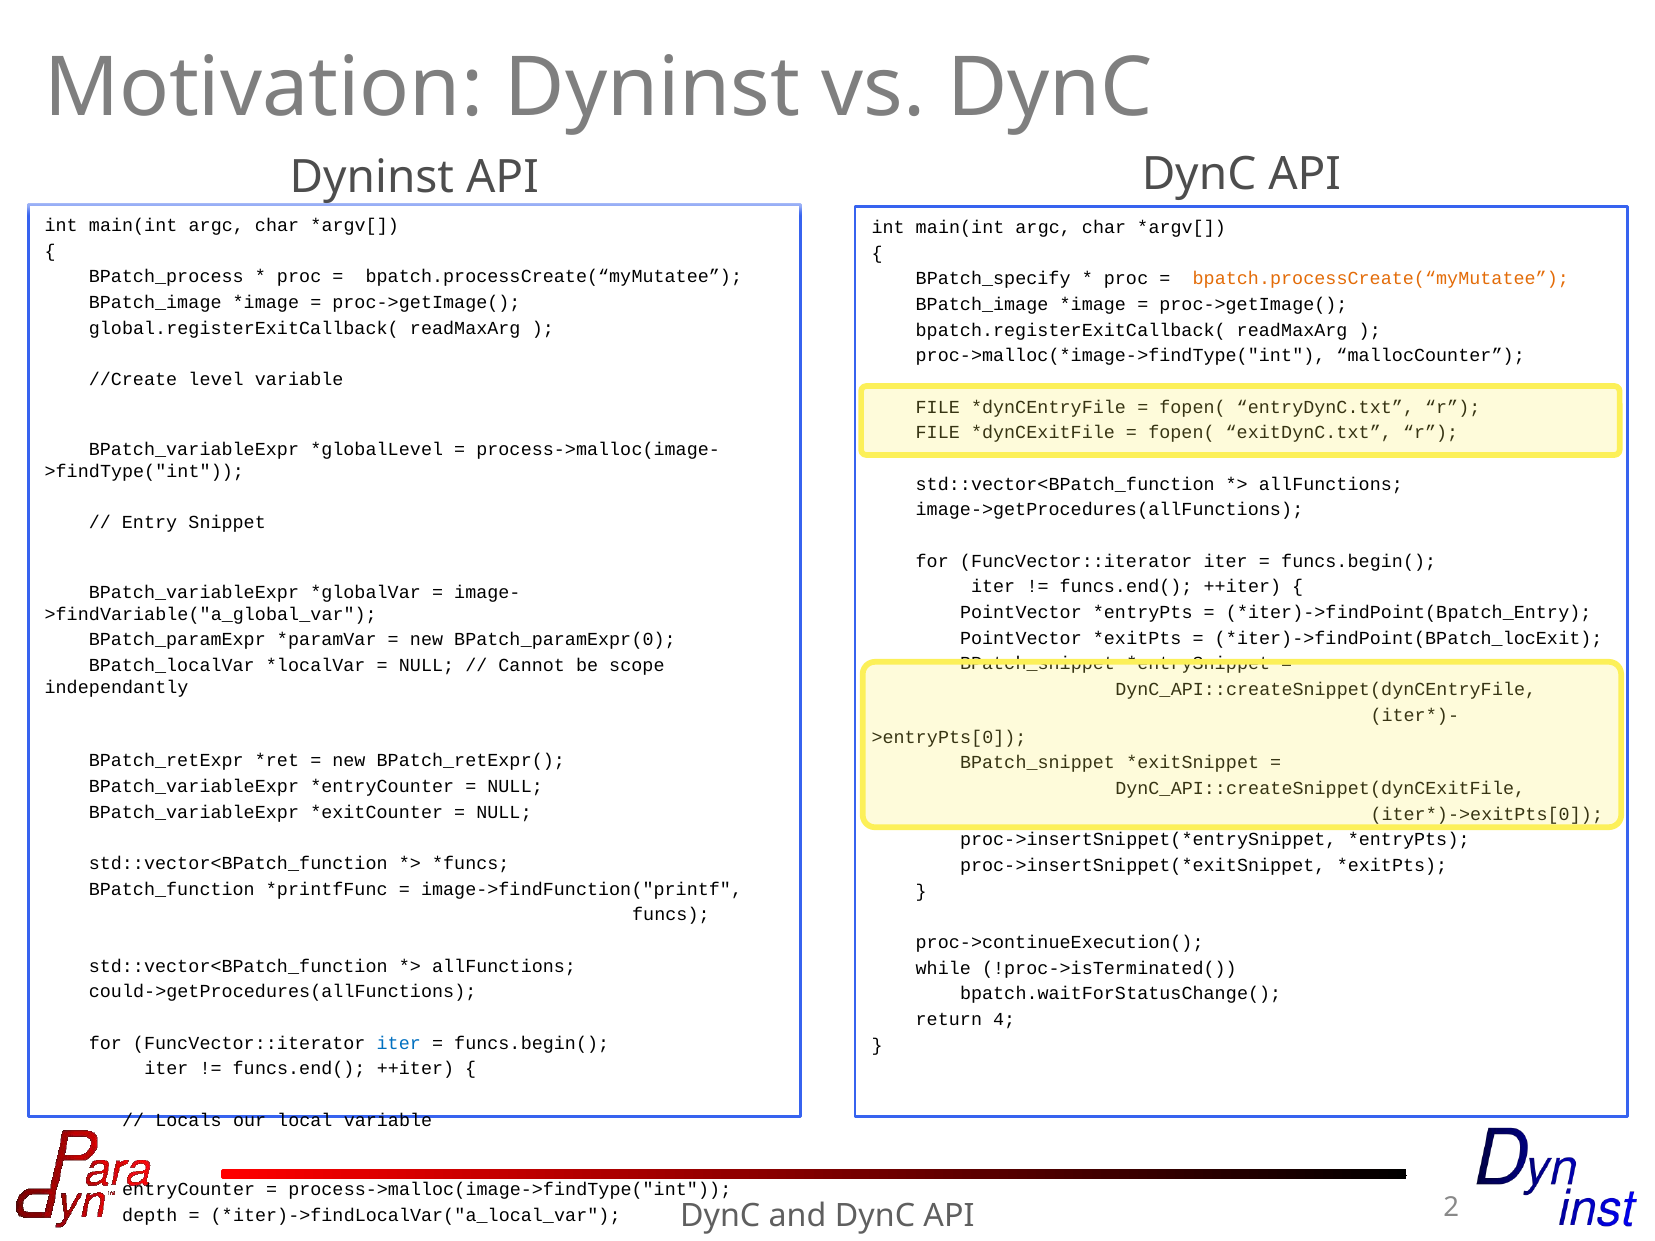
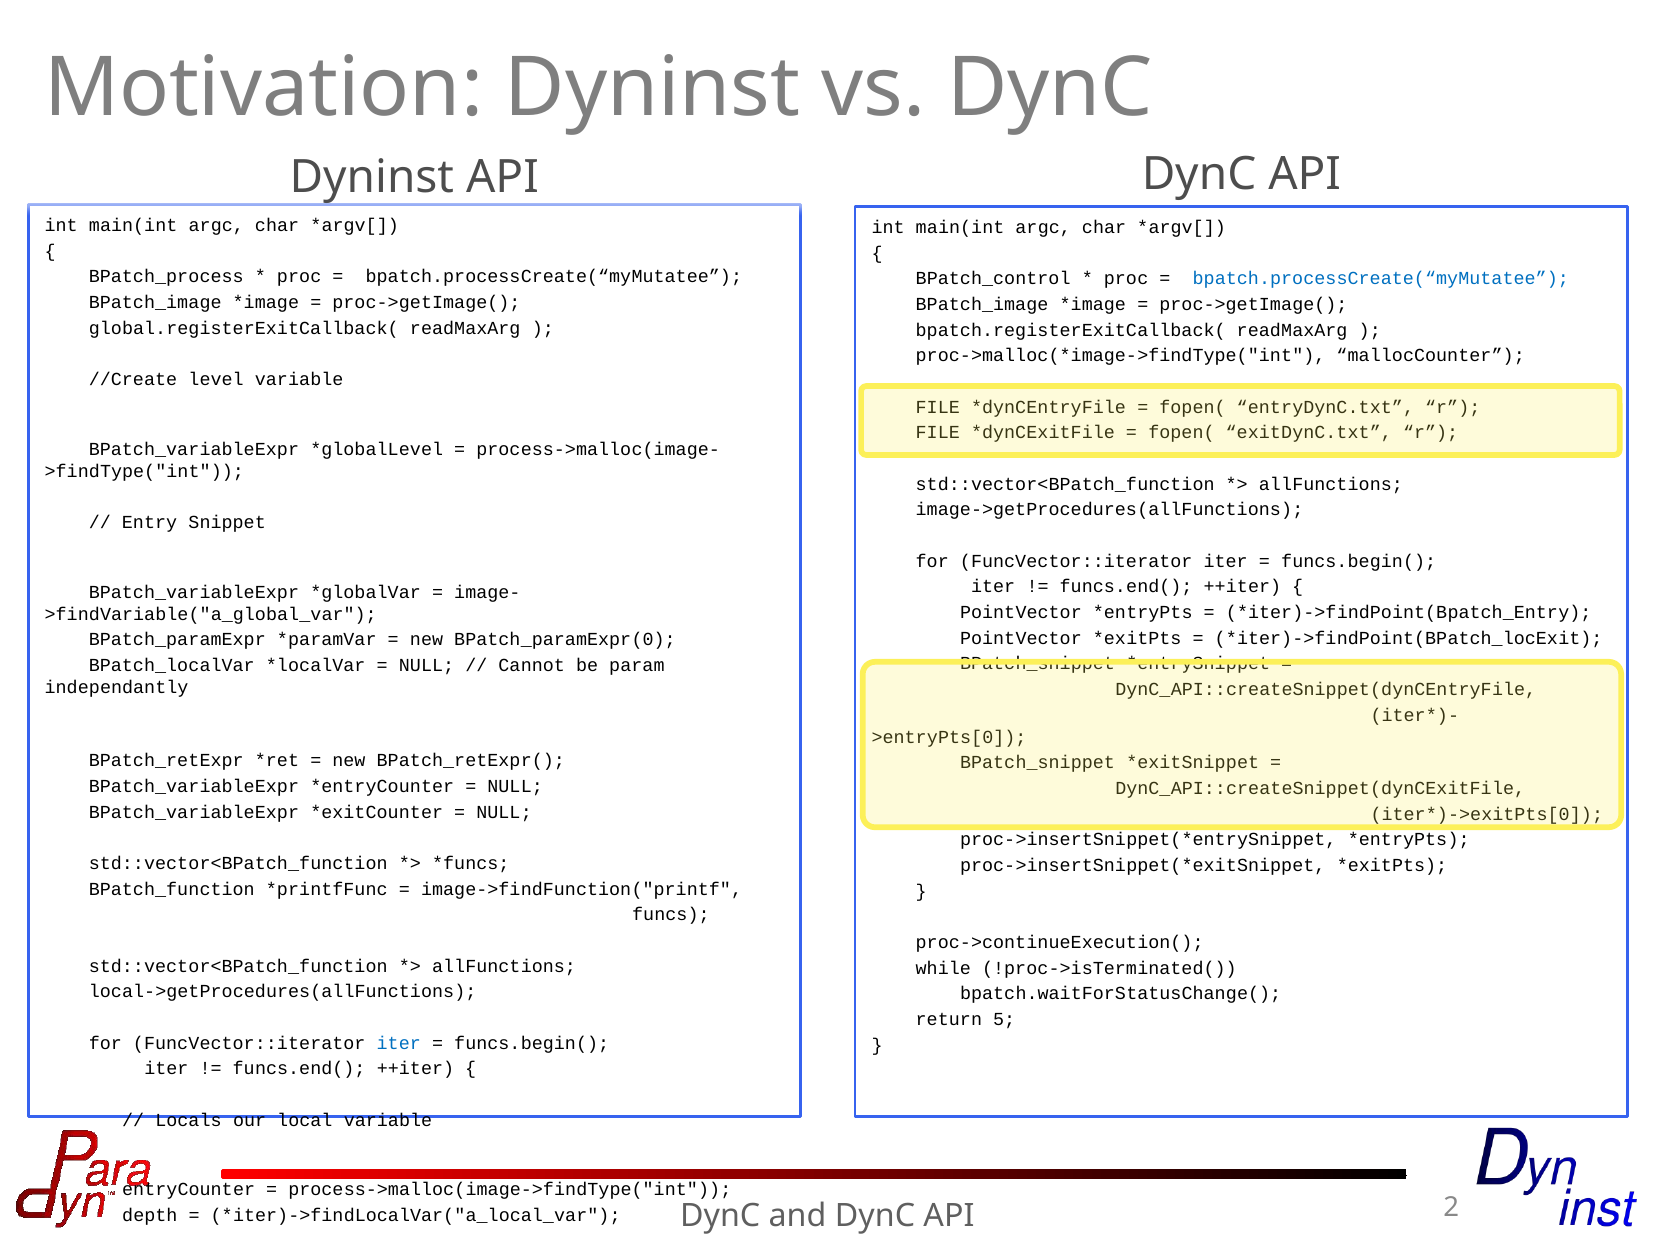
BPatch_specify: BPatch_specify -> BPatch_control (993, 279)
bpatch.processCreate(“myMutatee colour: orange -> blue (1381, 279)
scope: scope -> param (637, 666)
could->getProcedures(allFunctions: could->getProcedures(allFunctions -> local->getProcedures(allFunctions (283, 992)
4: 4 -> 5 (1004, 1020)
